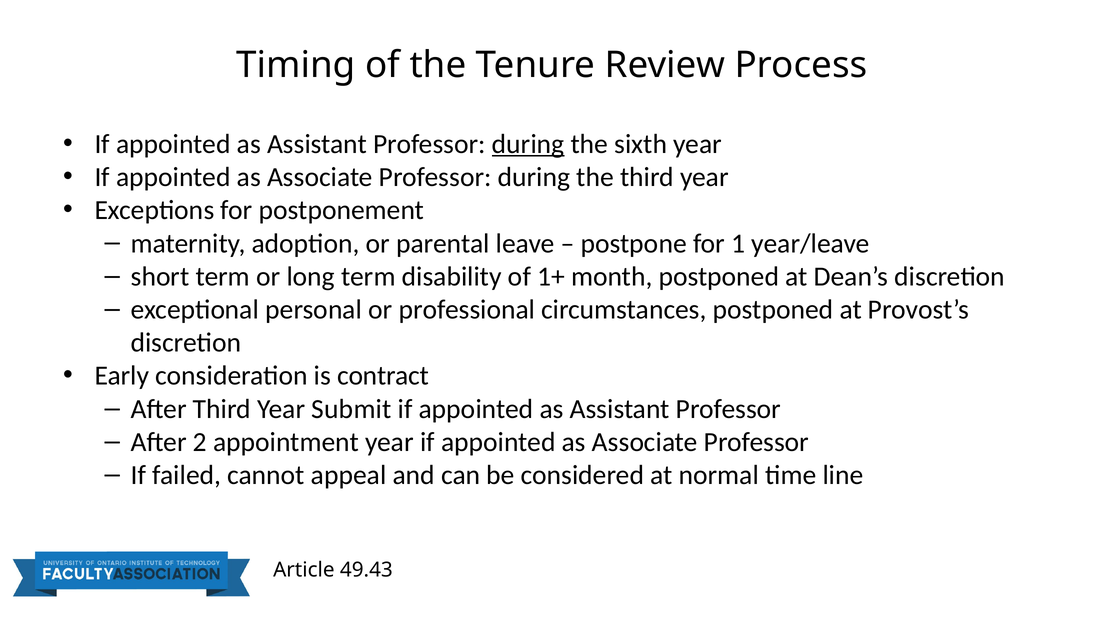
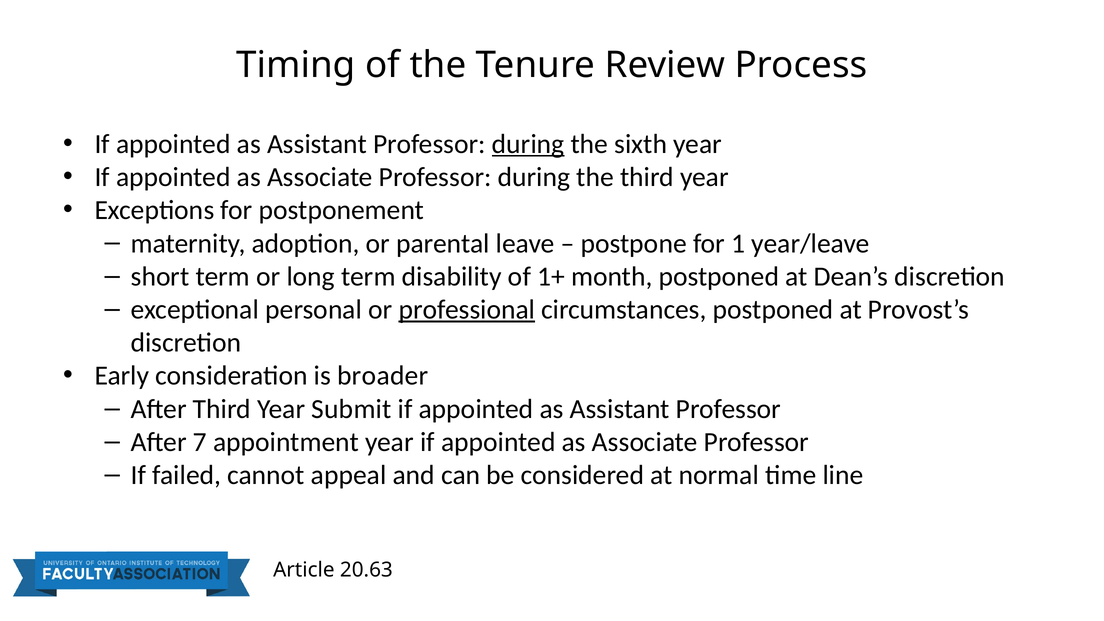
professional underline: none -> present (467, 310)
contract: contract -> broader (383, 376)
2: 2 -> 7 (200, 442)
49.43: 49.43 -> 20.63 (366, 570)
